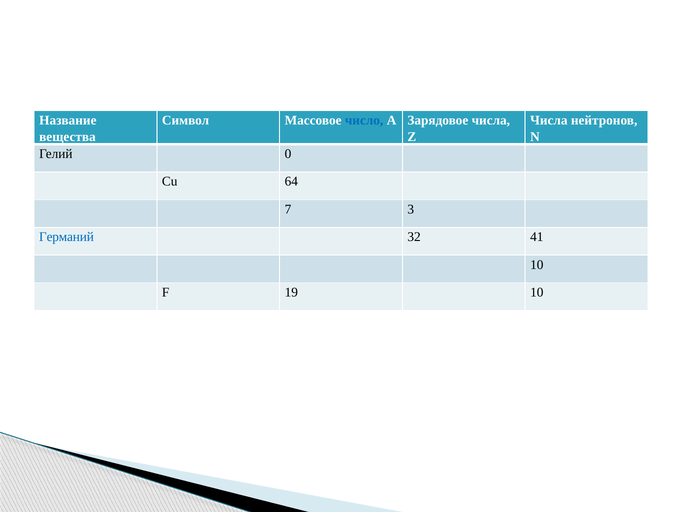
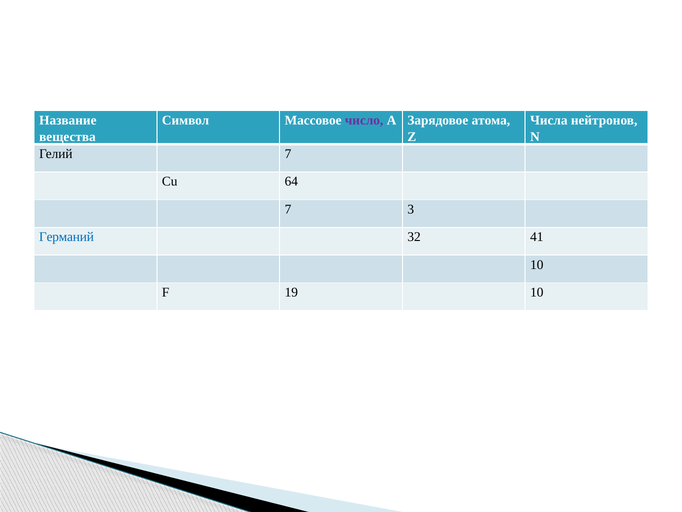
число colour: blue -> purple (364, 120)
Зарядовое числа: числа -> атома (491, 120)
Гелий 0: 0 -> 7 (288, 154)
